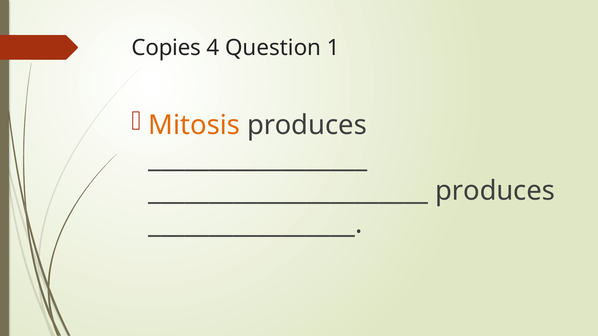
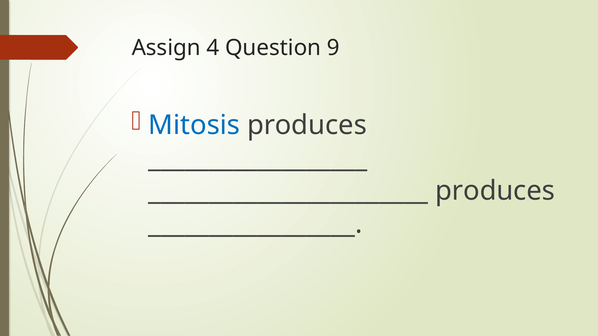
Copies: Copies -> Assign (166, 48)
1: 1 -> 9 (333, 48)
Mitosis colour: orange -> blue (194, 125)
